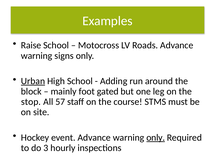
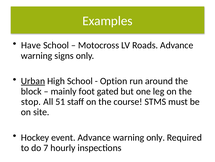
Raise: Raise -> Have (31, 45)
Adding: Adding -> Option (114, 81)
57: 57 -> 51 (60, 101)
only underline: present -> none (156, 137)
3: 3 -> 7 (46, 147)
